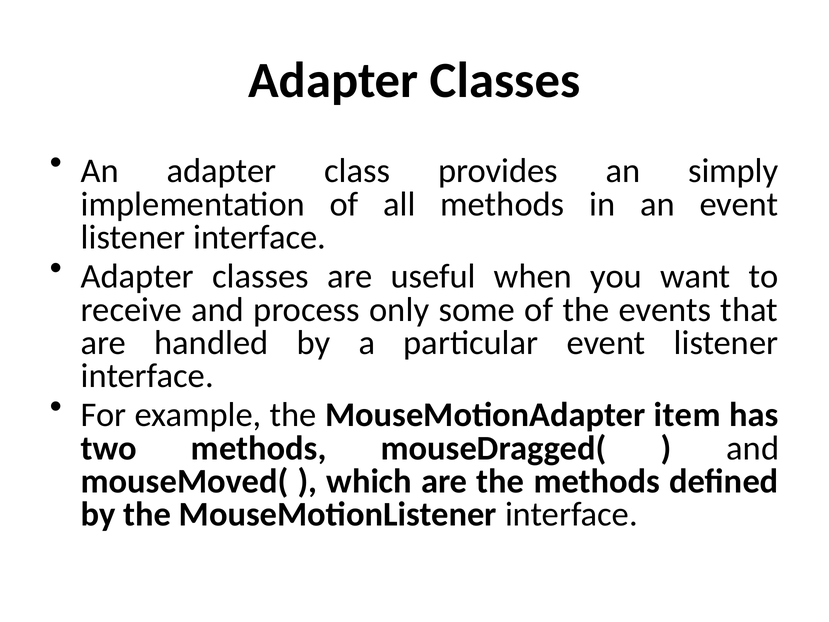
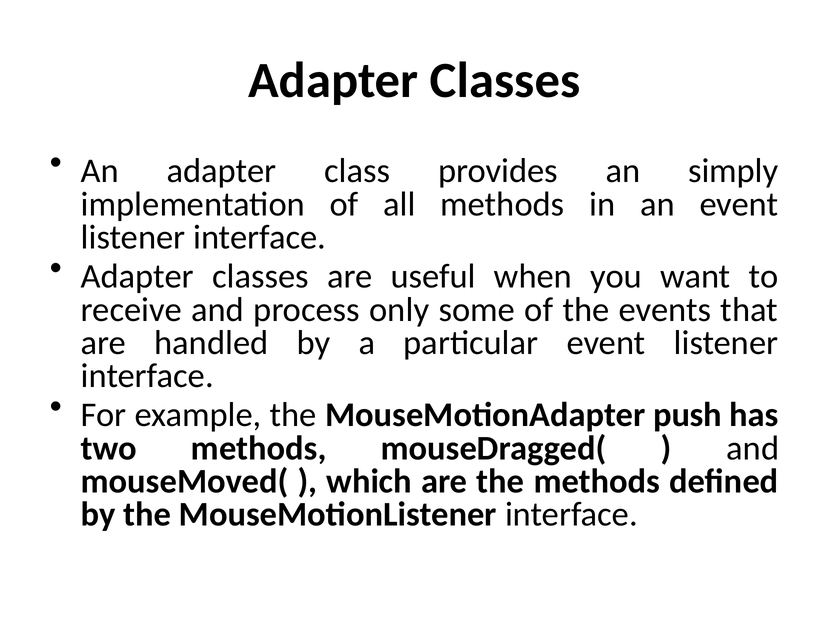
item: item -> push (688, 415)
